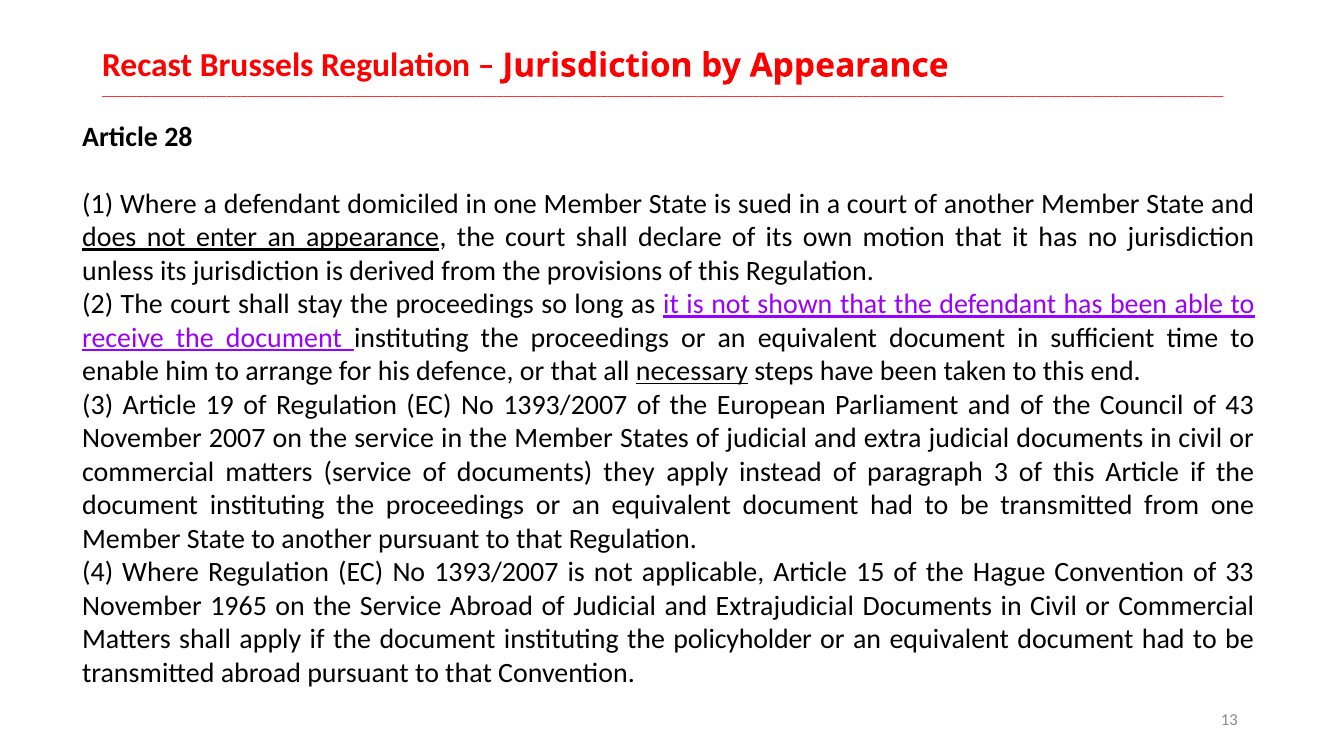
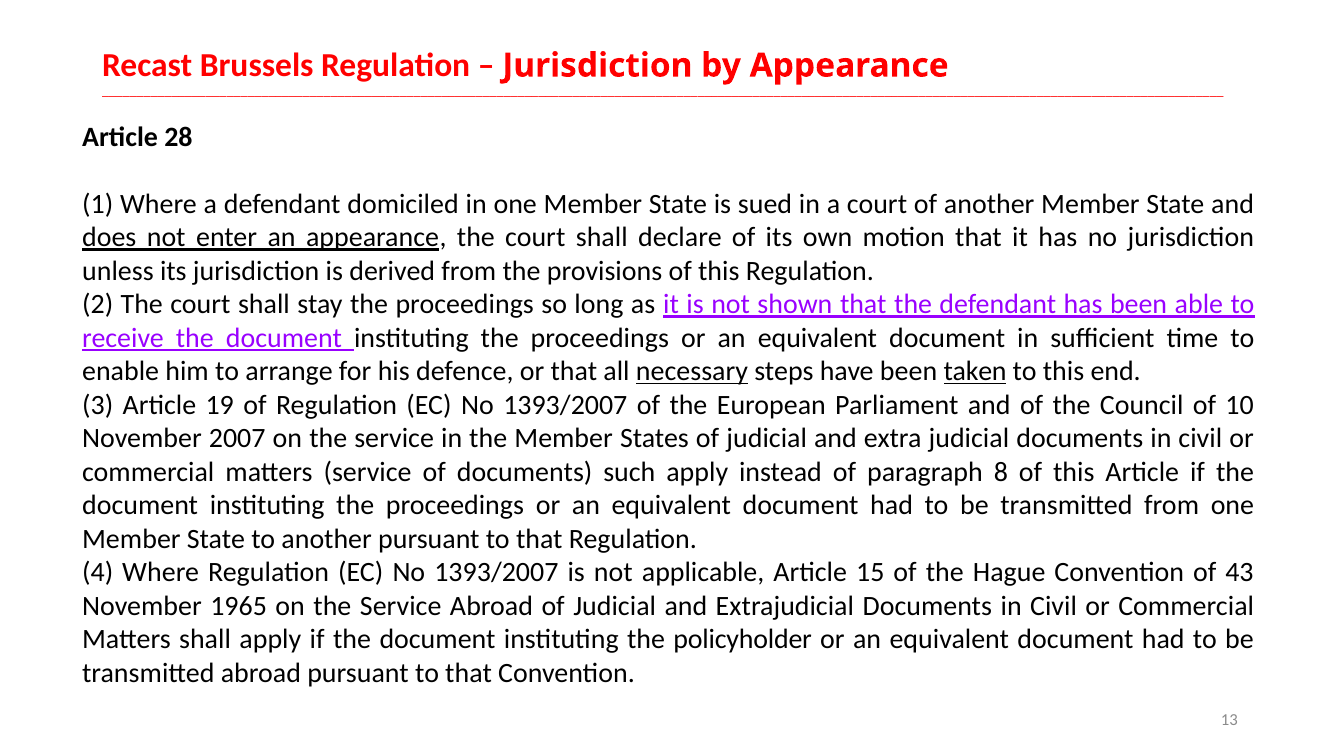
taken underline: none -> present (975, 371)
43: 43 -> 10 (1240, 405)
they: they -> such (629, 472)
paragraph 3: 3 -> 8 (1001, 472)
33: 33 -> 43 (1239, 573)
